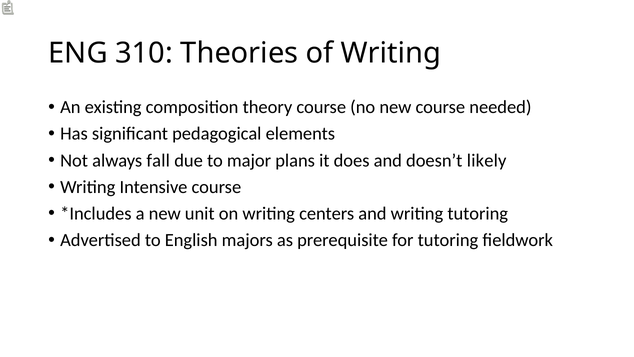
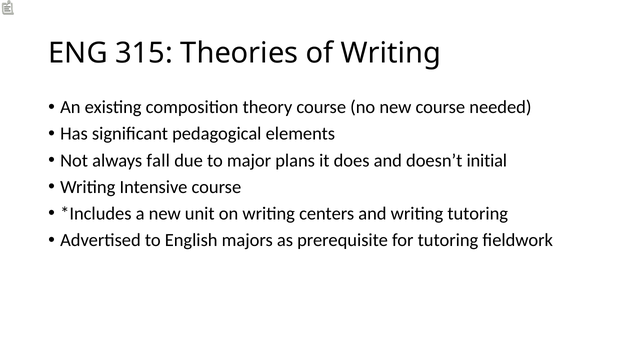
310: 310 -> 315 (144, 53)
likely: likely -> initial (487, 160)
